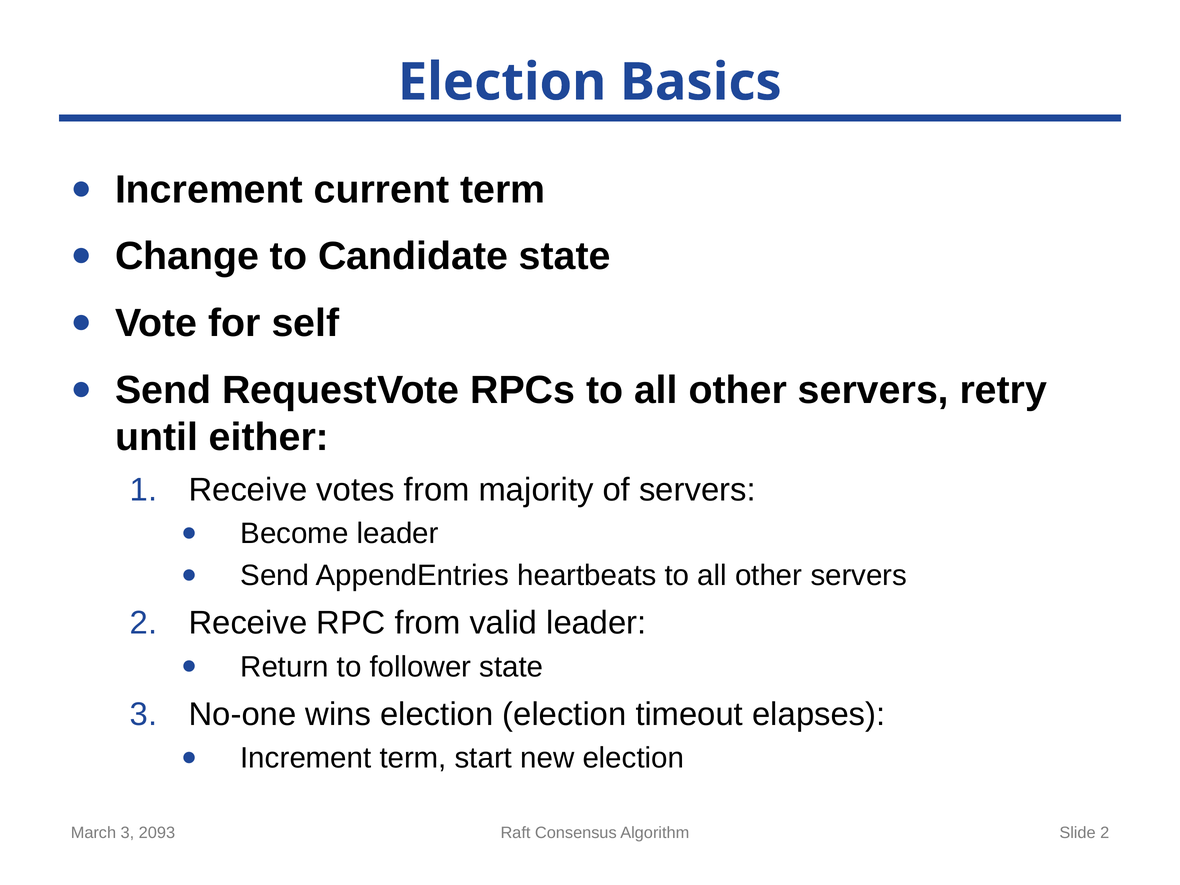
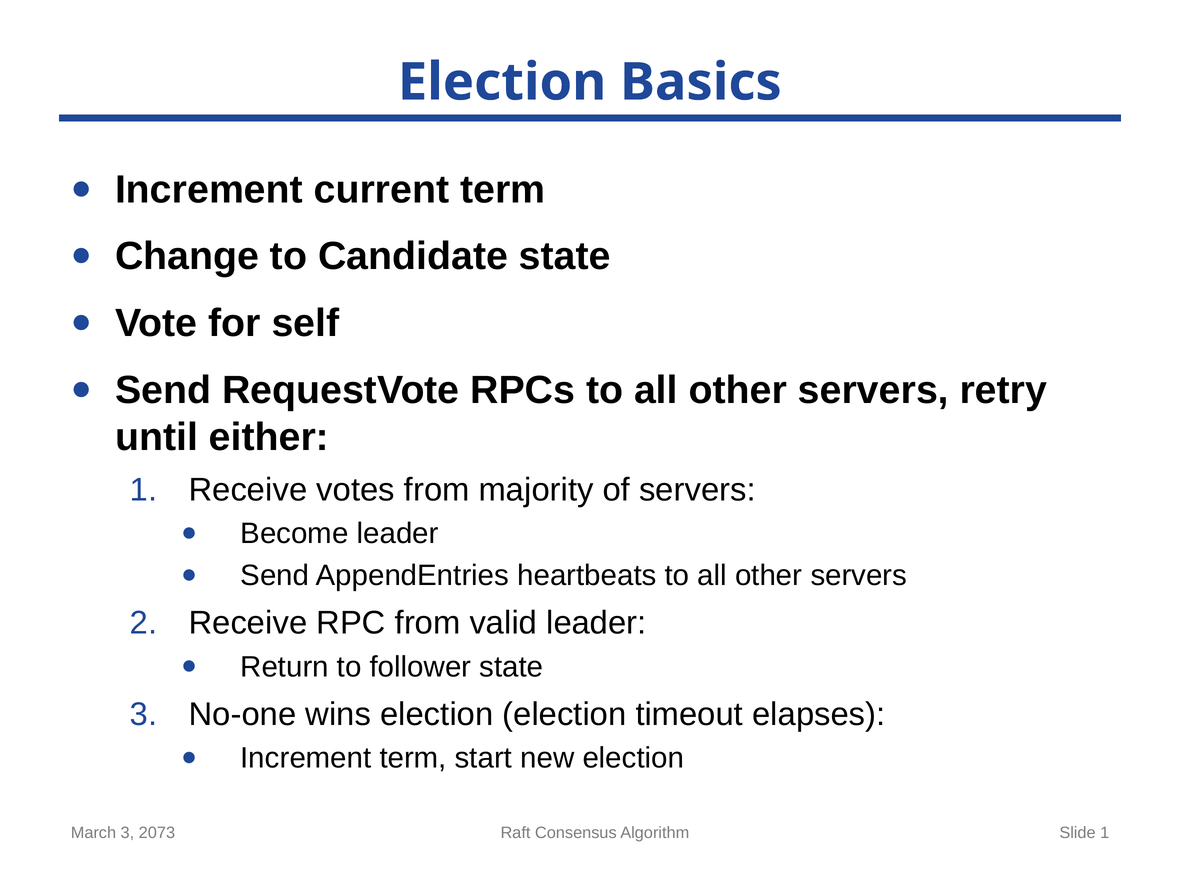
2093: 2093 -> 2073 (157, 833)
Slide 2: 2 -> 1 (1105, 833)
